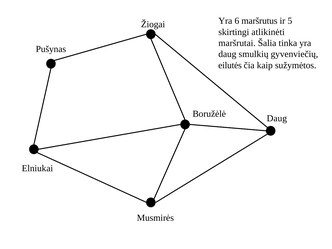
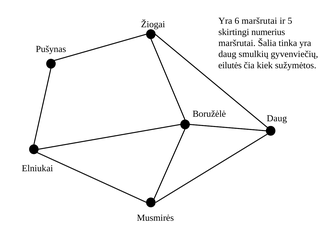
6 maršrutus: maršrutus -> maršrutai (259, 21)
atlikinėti: atlikinėti -> numerius (268, 32)
kaip: kaip -> kiek (265, 65)
